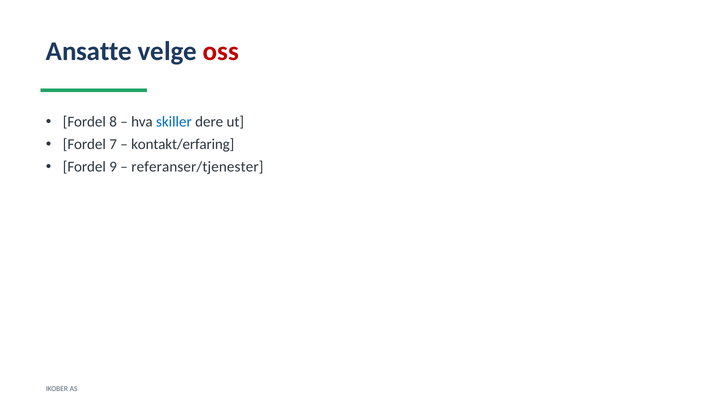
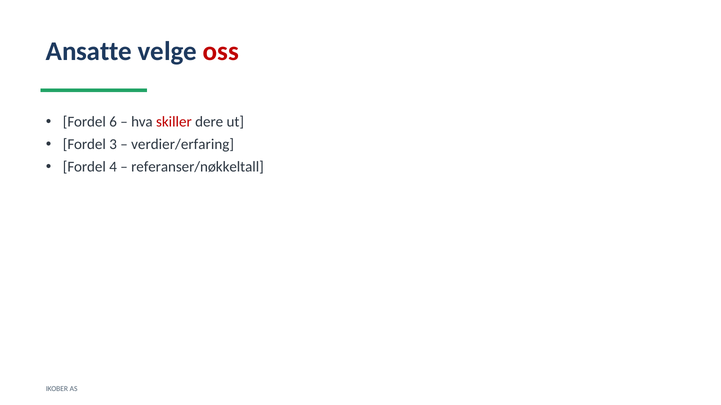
8: 8 -> 6 (113, 122)
skiller colour: blue -> red (174, 122)
7: 7 -> 3 (113, 145)
kontakt/erfaring: kontakt/erfaring -> verdier/erfaring (183, 145)
9: 9 -> 4 (113, 167)
referanser/tjenester: referanser/tjenester -> referanser/nøkkeltall (197, 167)
